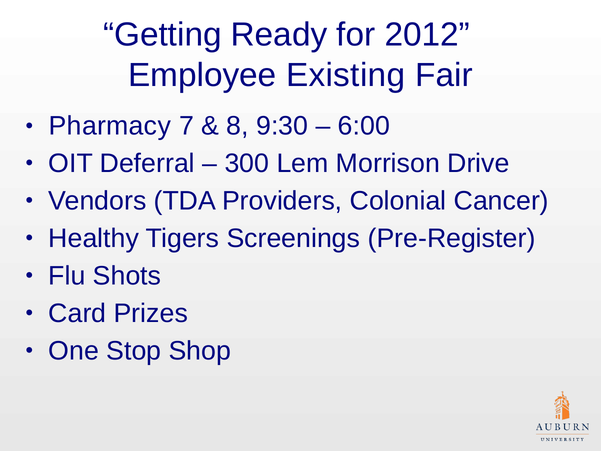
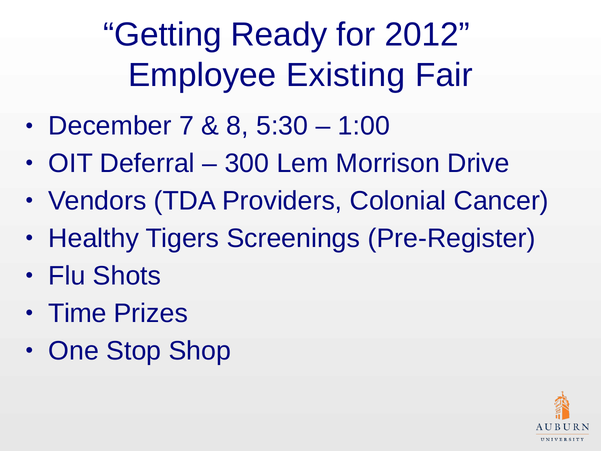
Pharmacy: Pharmacy -> December (110, 126)
9:30: 9:30 -> 5:30 (282, 126)
6:00: 6:00 -> 1:00 (364, 126)
Card: Card -> Time (77, 313)
